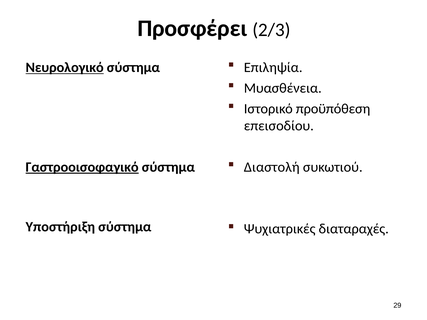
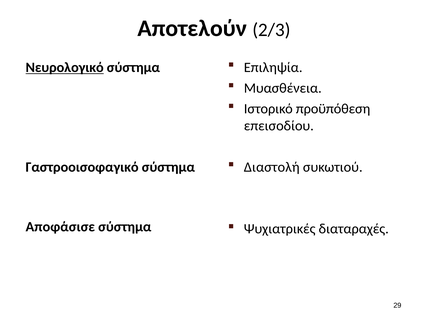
Προσφέρει: Προσφέρει -> Αποτελούν (192, 28)
Γαστροοισοφαγικό underline: present -> none (82, 167)
Υποστήριξη: Υποστήριξη -> Αποφάσισε (60, 227)
